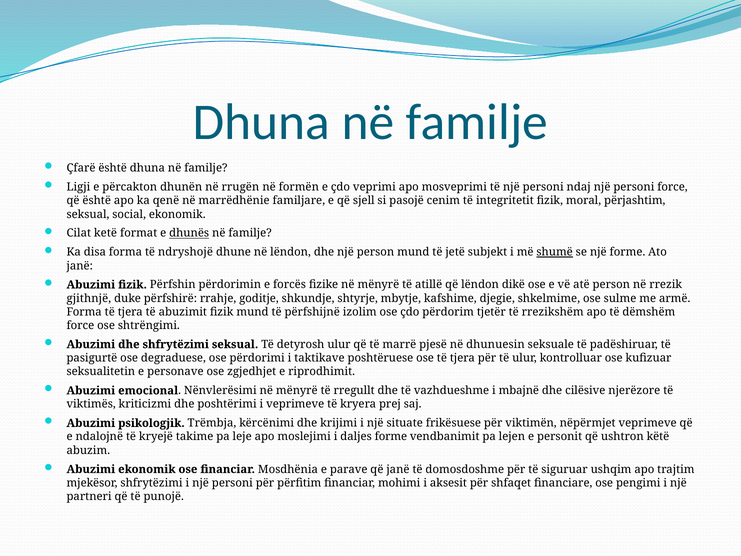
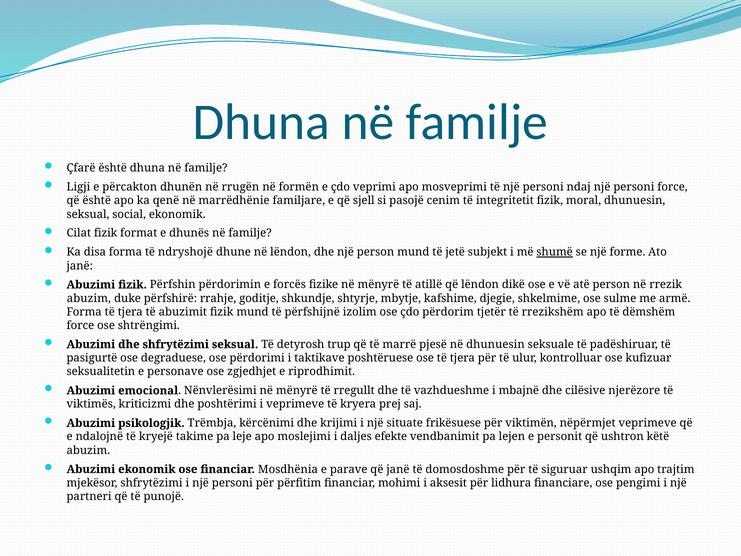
moral përjashtim: përjashtim -> dhunuesin (635, 201)
Cilat ketë: ketë -> fizik (106, 233)
dhunës underline: present -> none (189, 233)
gjithnjë: gjithnjë -> abuzim (89, 298)
detyrosh ulur: ulur -> trup (339, 344)
daljes forme: forme -> efekte (391, 437)
shfaqet: shfaqet -> lidhura (511, 483)
